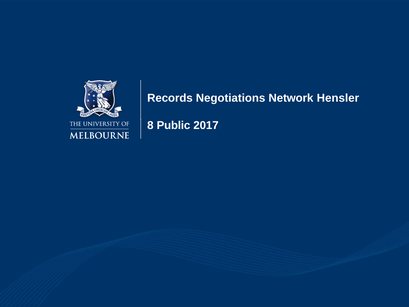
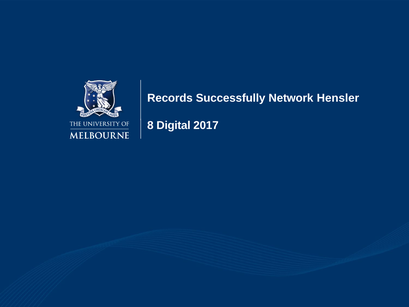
Negotiations: Negotiations -> Successfully (231, 98)
Public: Public -> Digital (174, 125)
